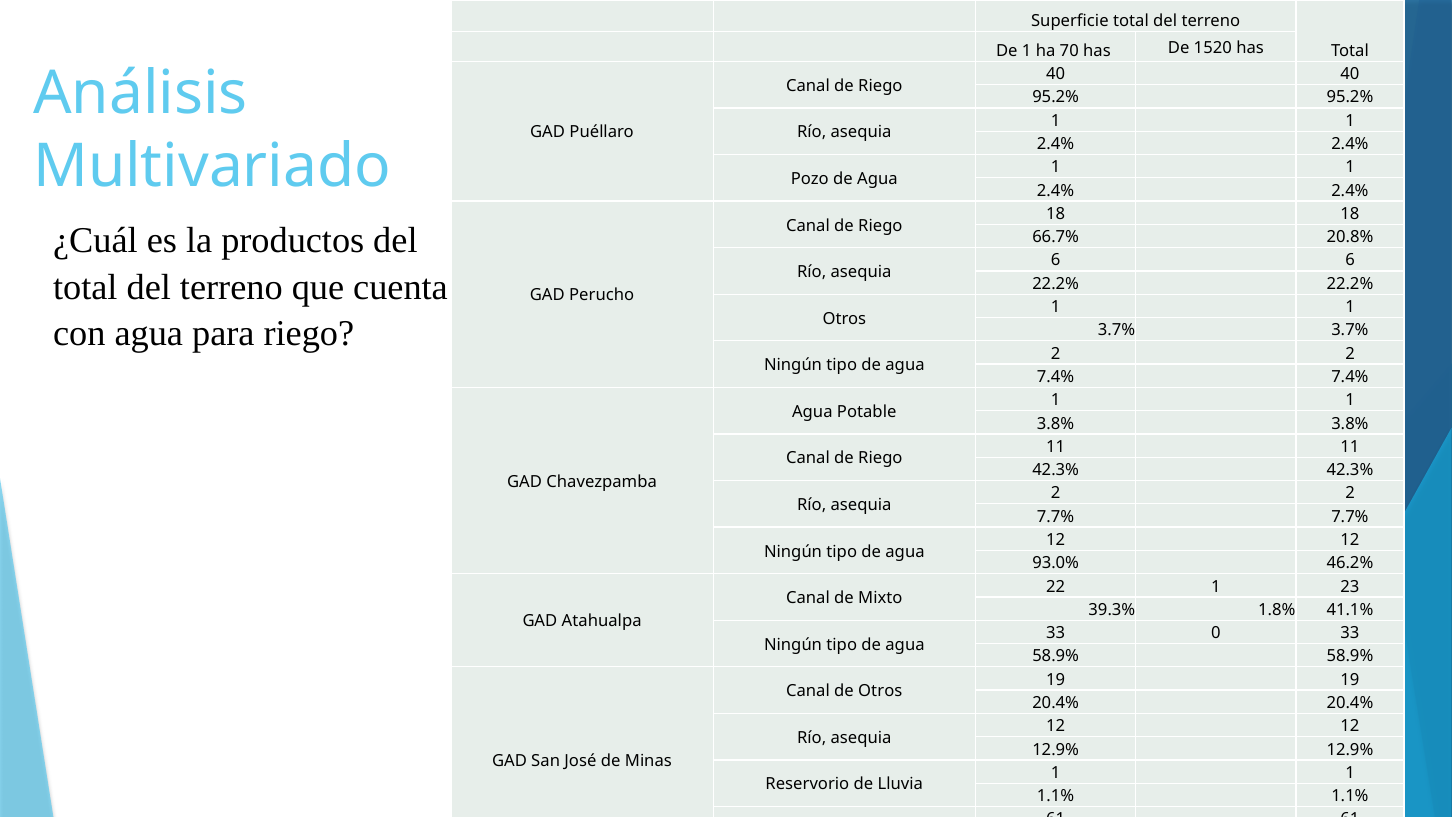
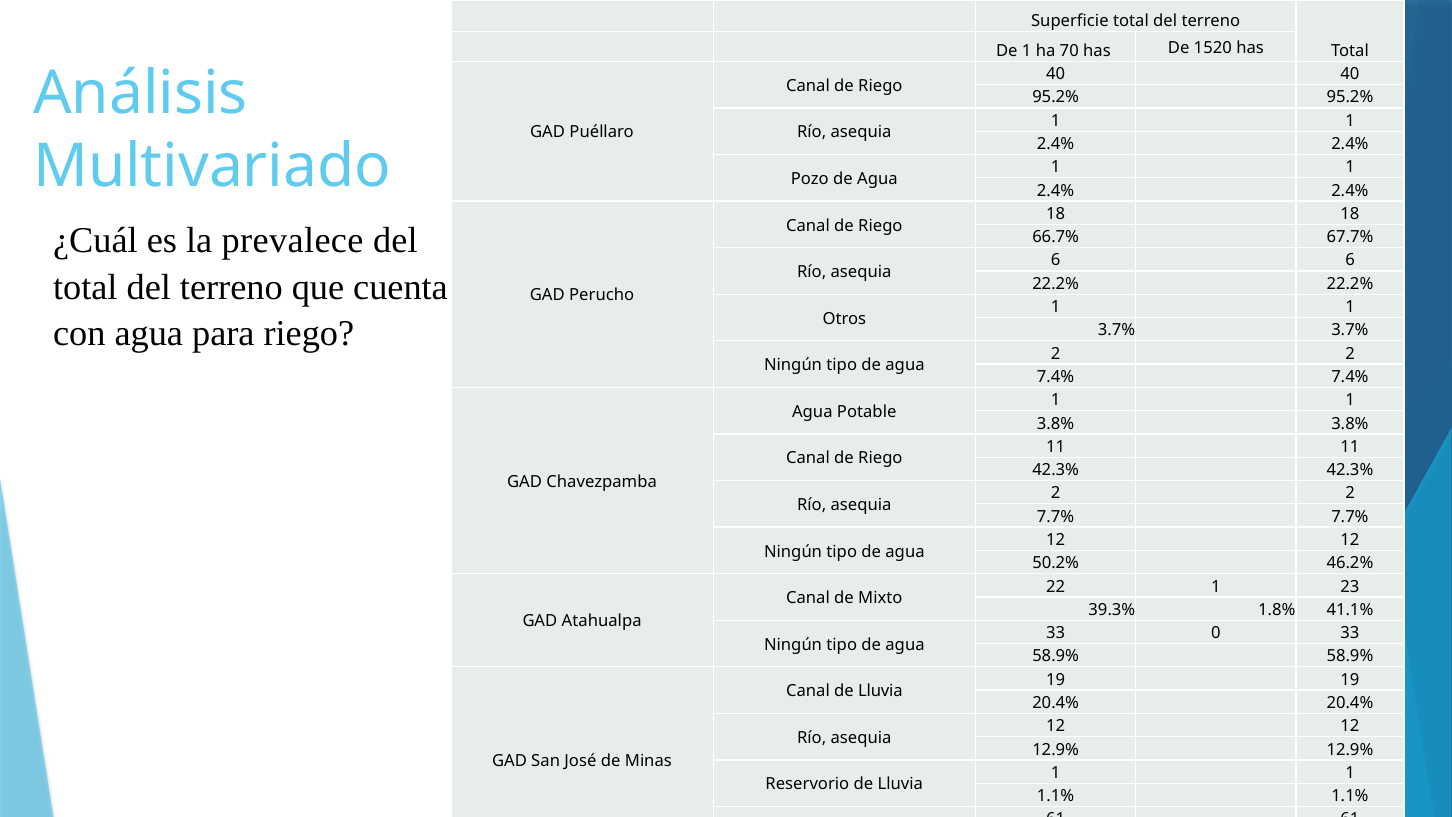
productos: productos -> prevalece (293, 241)
20.8%: 20.8% -> 67.7% (1350, 237)
93.0%: 93.0% -> 50.2% (1056, 563)
Canal de Otros: Otros -> Lluvia (880, 691)
